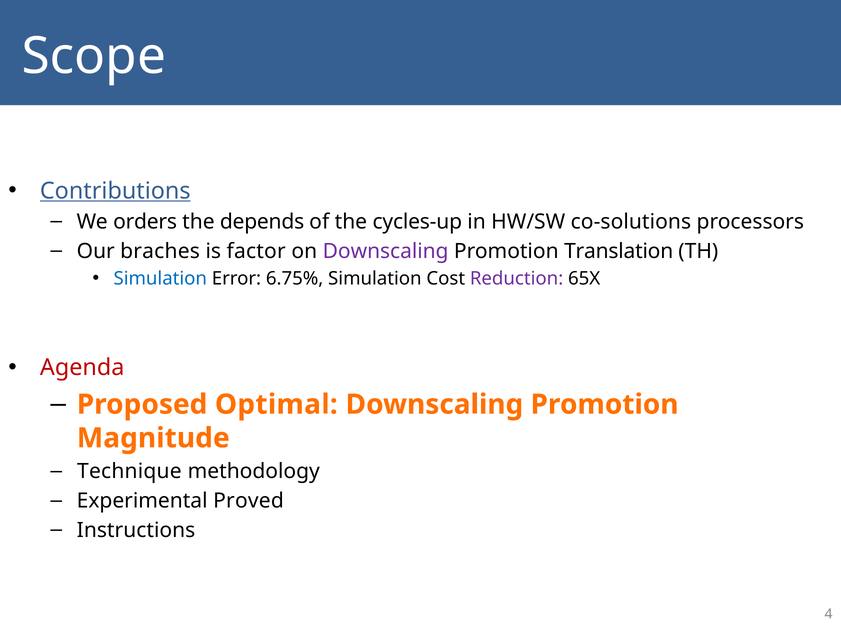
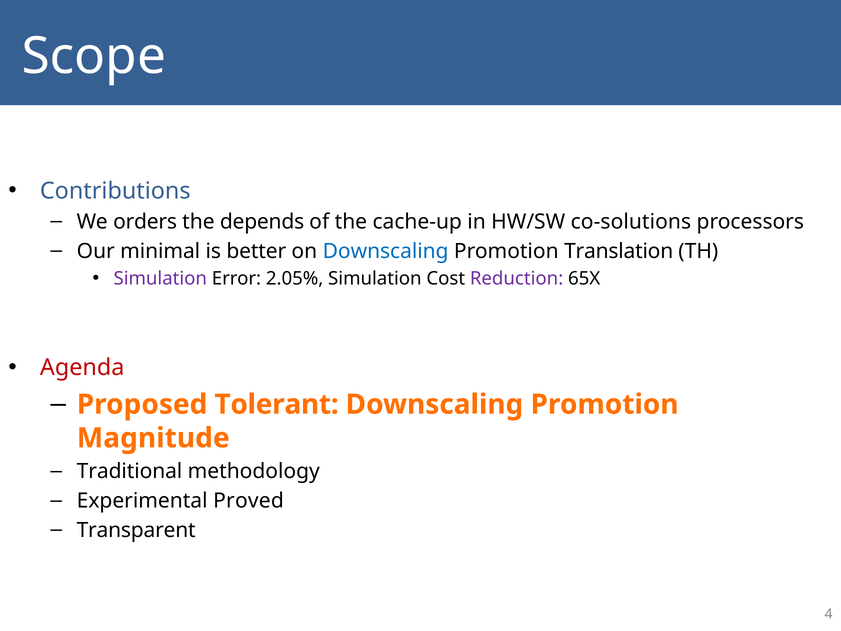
Contributions underline: present -> none (115, 191)
cycles-up: cycles-up -> cache-up (417, 222)
braches: braches -> minimal (160, 251)
factor: factor -> better (256, 251)
Downscaling colour: purple -> blue (386, 251)
Simulation colour: blue -> purple (160, 278)
6.75%: 6.75% -> 2.05% (295, 278)
Optimal: Optimal -> Tolerant (277, 404)
Technique: Technique -> Traditional (130, 471)
Instructions: Instructions -> Transparent (136, 530)
